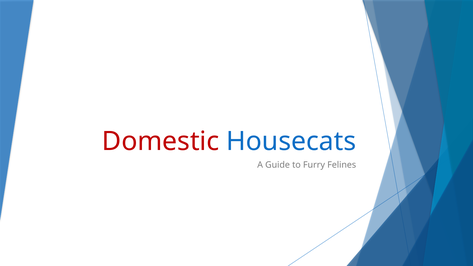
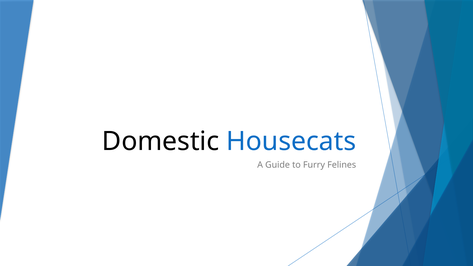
Domestic colour: red -> black (161, 141)
